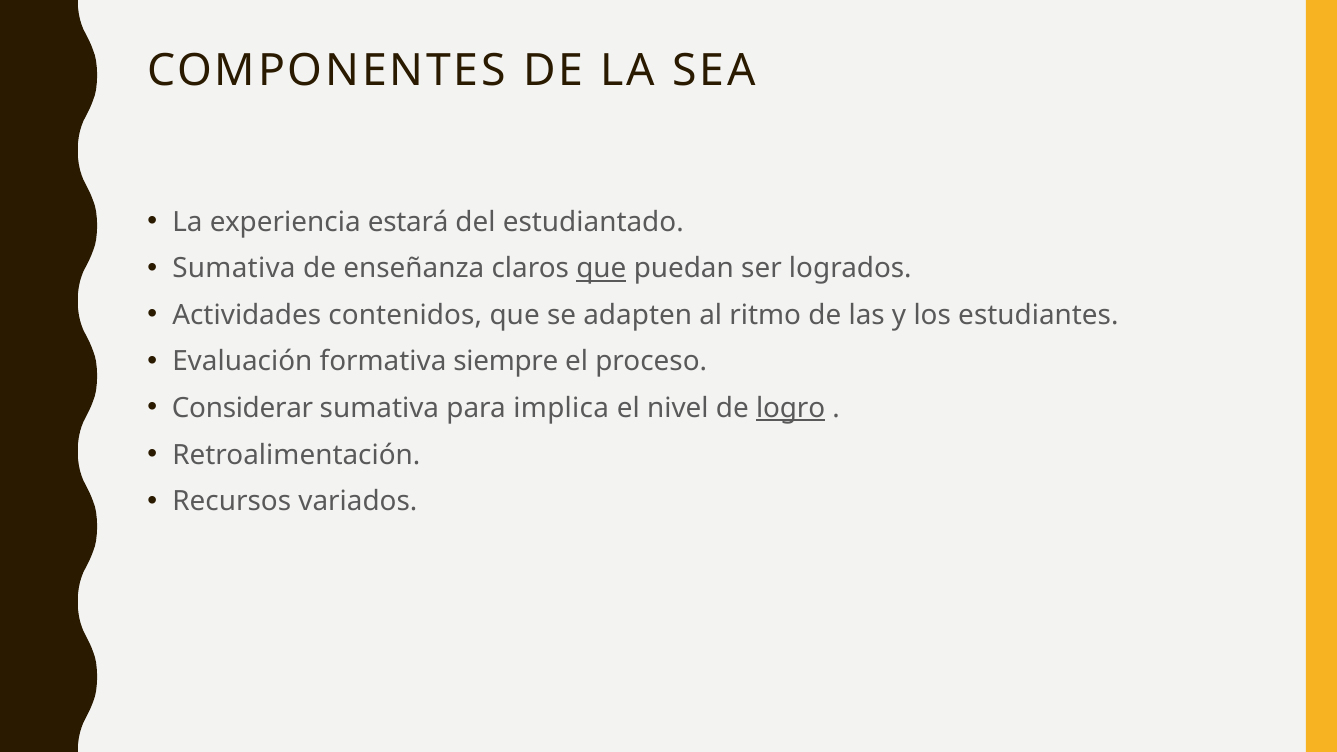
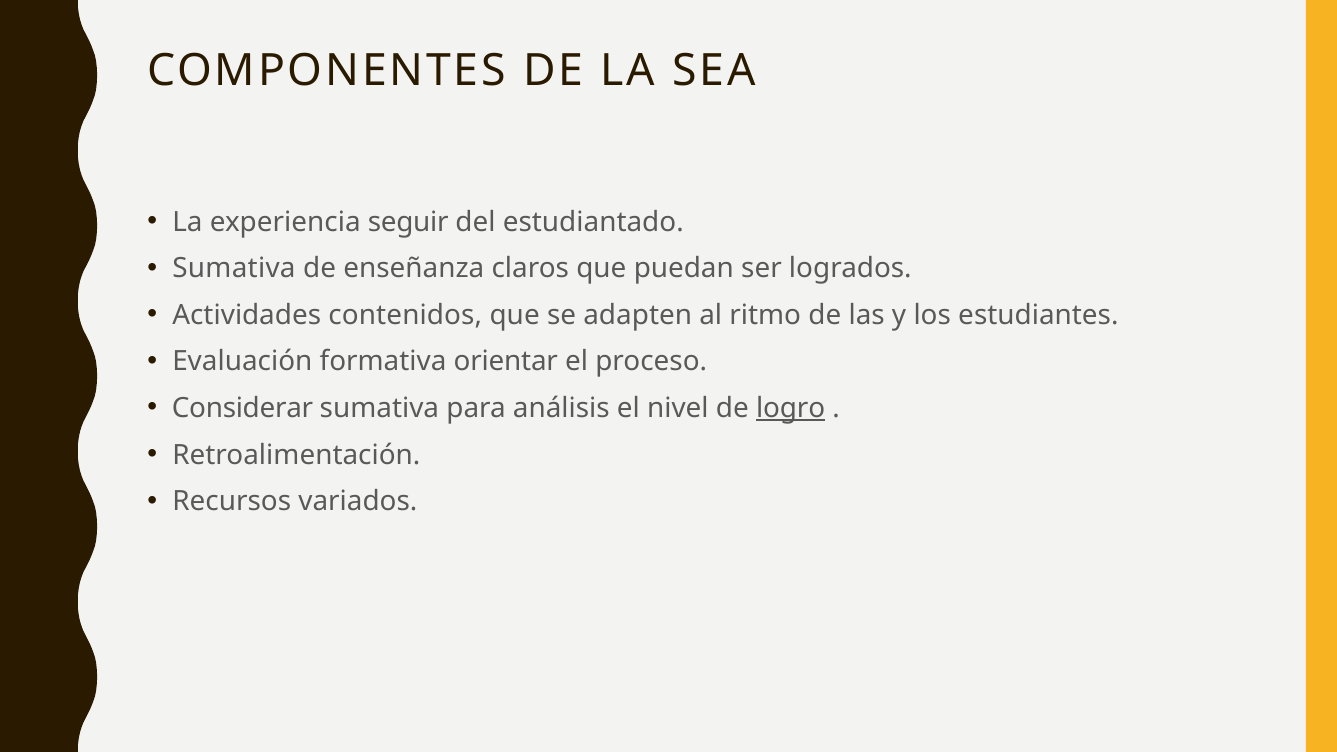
estará: estará -> seguir (408, 222)
que underline: present -> none (601, 269)
siempre: siempre -> orientar (506, 362)
implica: implica -> análisis (561, 408)
